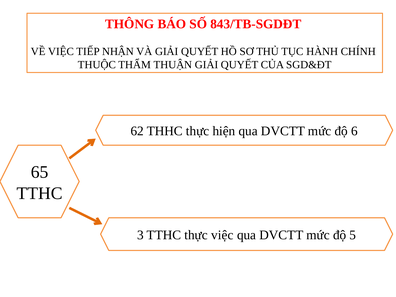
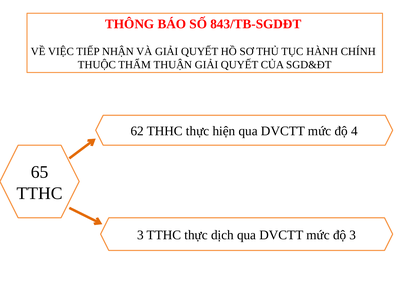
6: 6 -> 4 (354, 131)
thực việc: việc -> dịch (222, 235)
độ 5: 5 -> 3 (353, 235)
